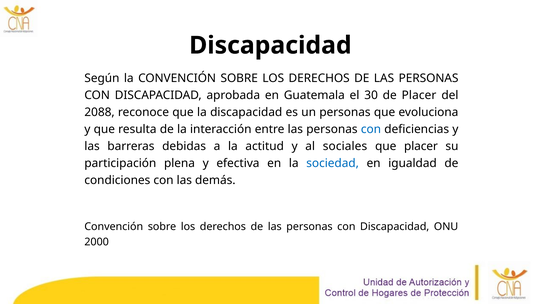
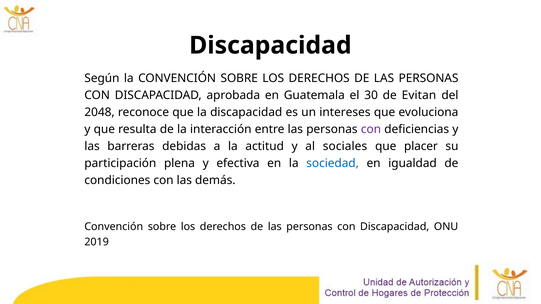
de Placer: Placer -> Evitan (419, 95)
2088: 2088 -> 2048 (100, 112)
un personas: personas -> intereses (345, 112)
con colour: blue -> purple (371, 129)
2000: 2000 -> 2019 (97, 242)
